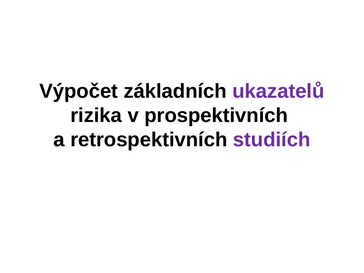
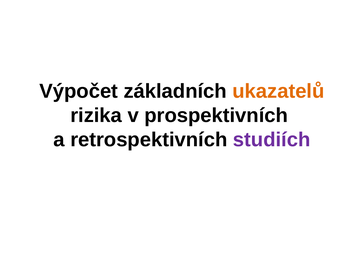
ukazatelů colour: purple -> orange (278, 91)
